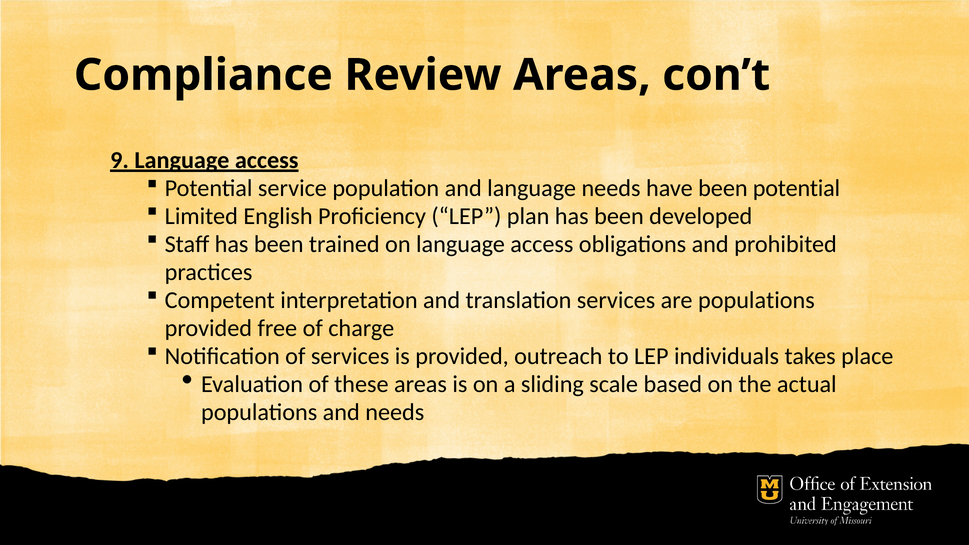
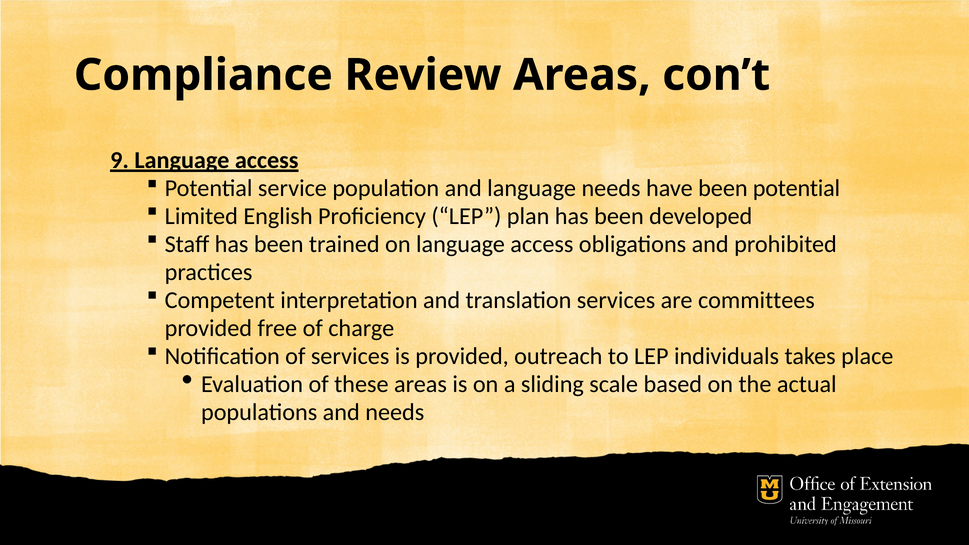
are populations: populations -> committees (756, 300)
